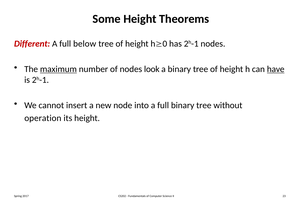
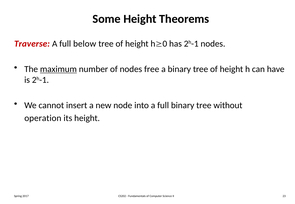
Different: Different -> Traverse (32, 44)
look: look -> free (152, 69)
have underline: present -> none (276, 69)
